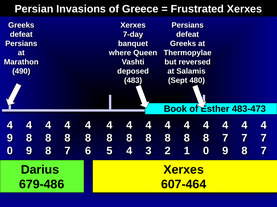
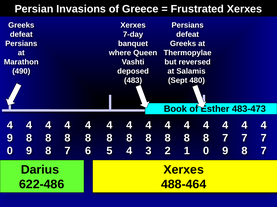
679-486: 679-486 -> 622-486 (42, 185)
607-464: 607-464 -> 488-464 (184, 185)
